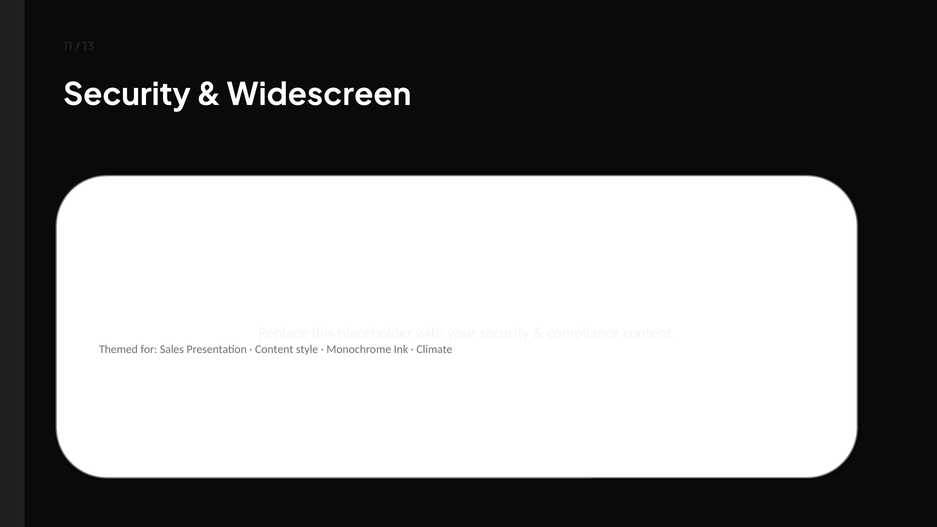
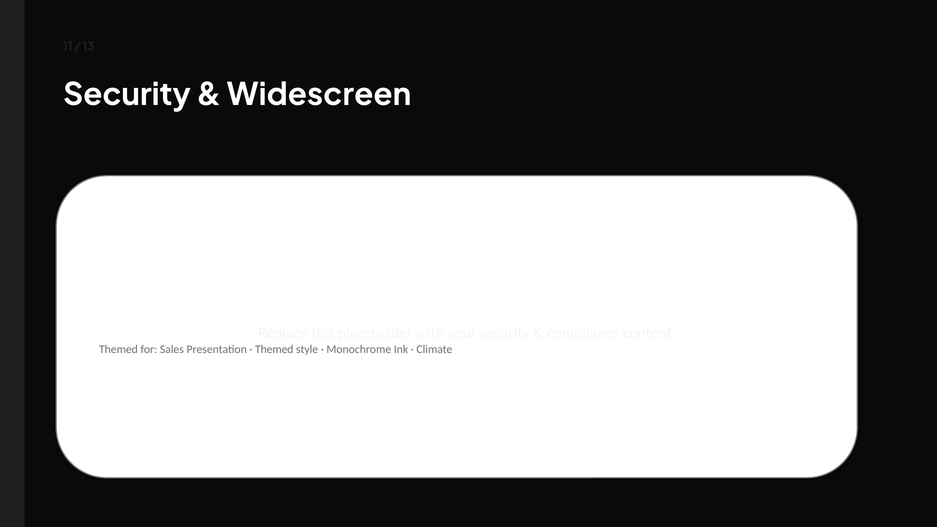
Content: Content -> Themed (274, 349)
